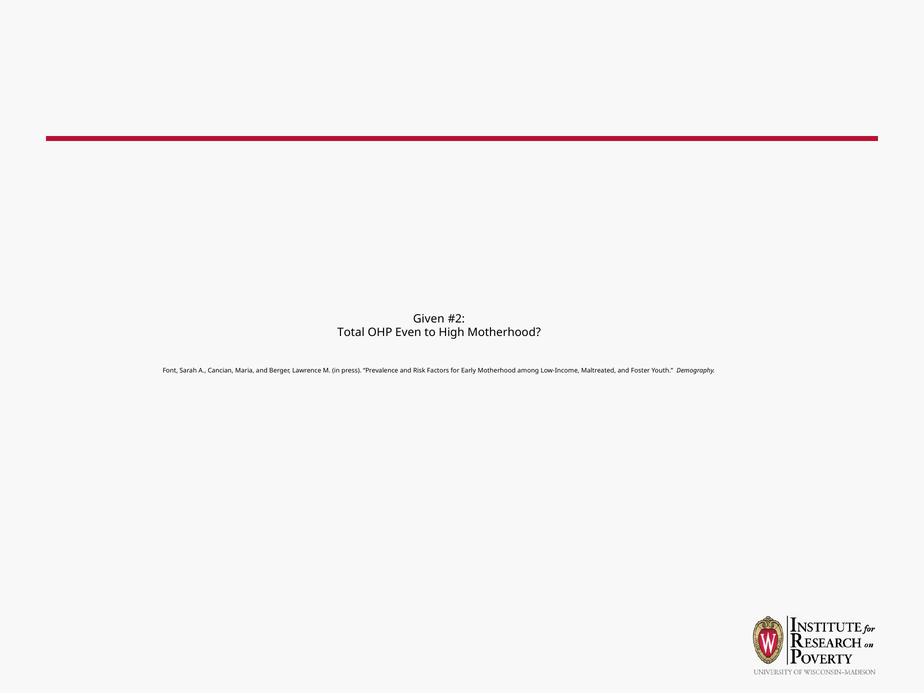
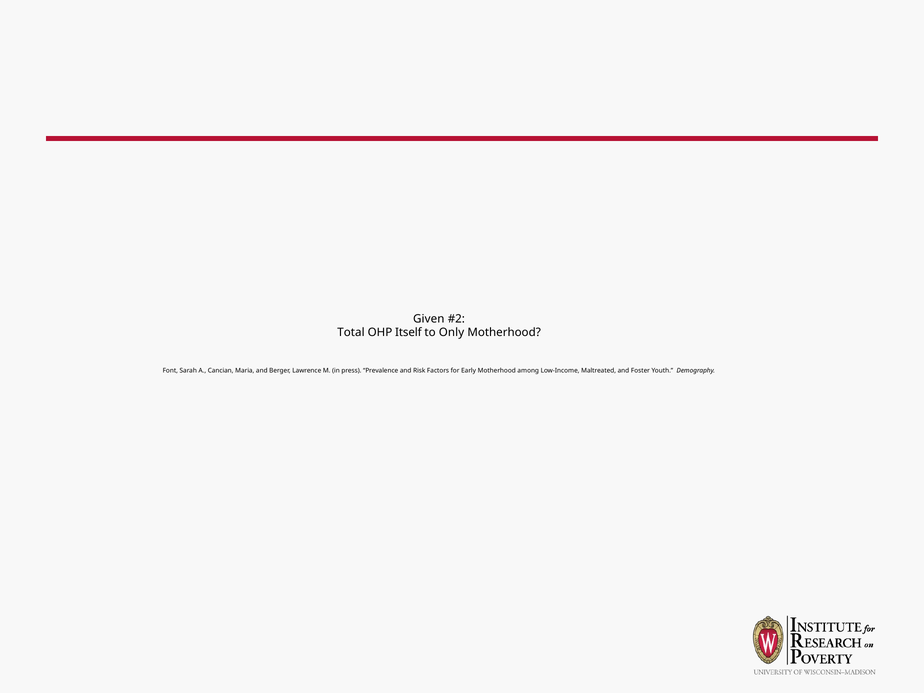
Even: Even -> Itself (408, 333)
High: High -> Only (452, 333)
